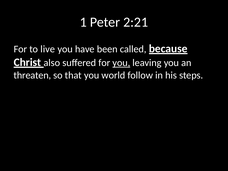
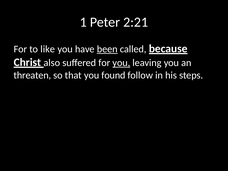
live: live -> like (48, 49)
been underline: none -> present (107, 49)
world: world -> found (113, 75)
